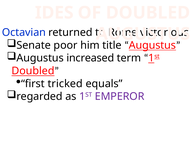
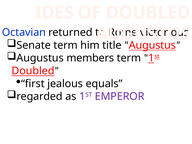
Senate poor: poor -> term (66, 45)
increased: increased -> members (90, 58)
tricked: tricked -> jealous (65, 84)
